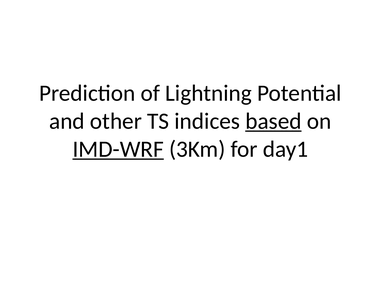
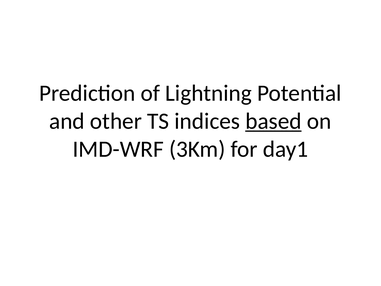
IMD-WRF underline: present -> none (118, 149)
